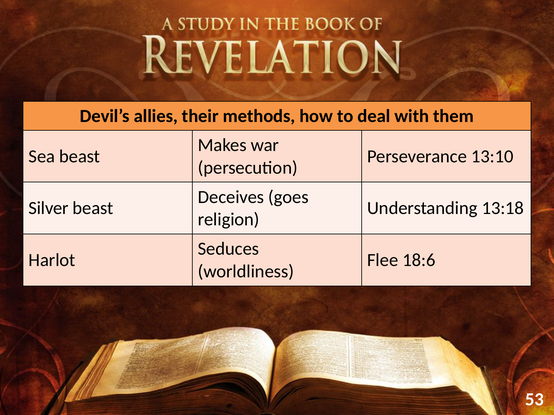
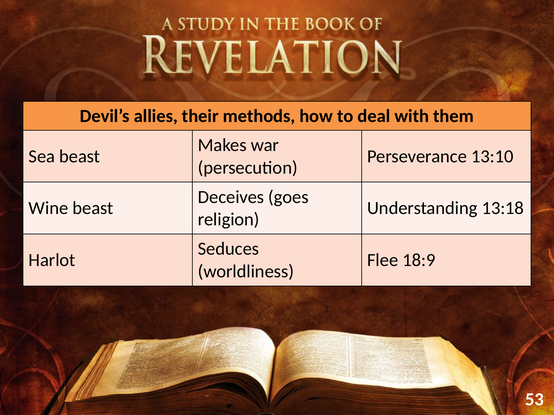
Silver: Silver -> Wine (48, 208)
18:6: 18:6 -> 18:9 (419, 260)
